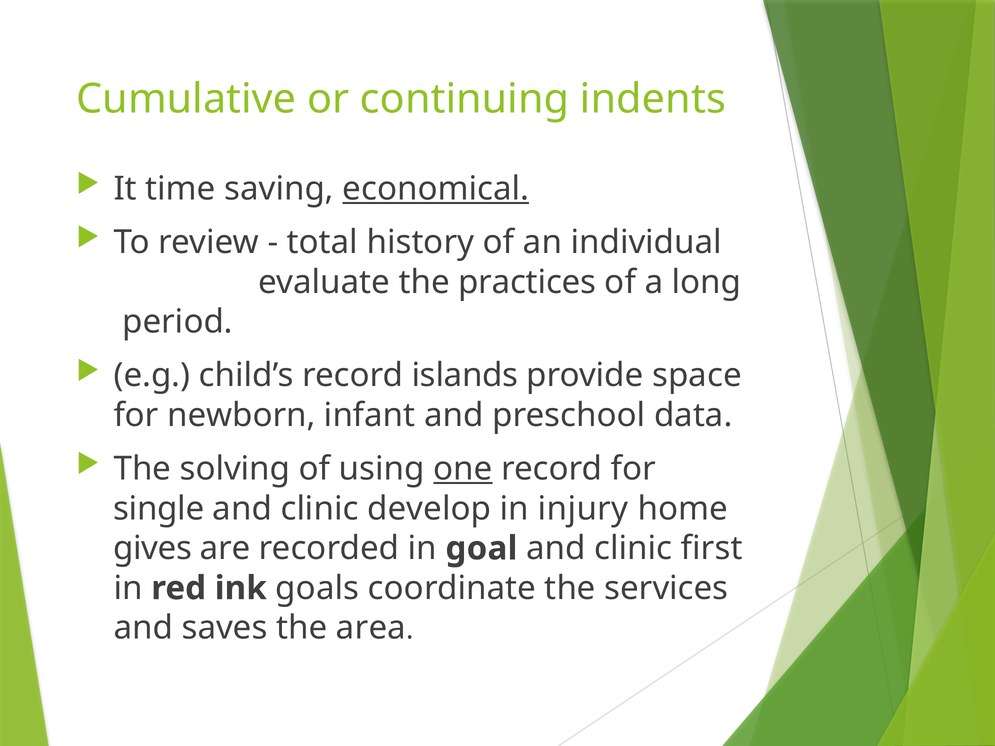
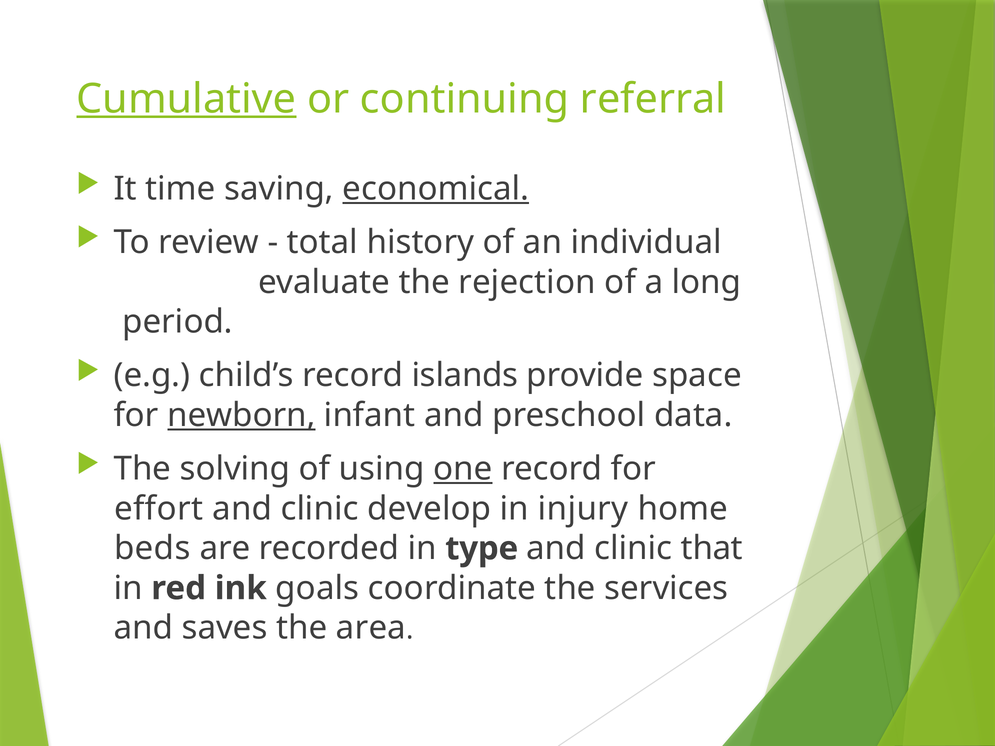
Cumulative underline: none -> present (186, 99)
indents: indents -> referral (653, 99)
practices: practices -> rejection (527, 282)
newborn underline: none -> present (241, 415)
single: single -> effort (159, 509)
gives: gives -> beds (152, 549)
goal: goal -> type (482, 549)
first: first -> that (712, 549)
